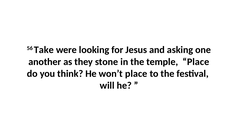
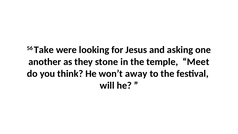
temple Place: Place -> Meet (196, 62)
won’t place: place -> away (136, 74)
